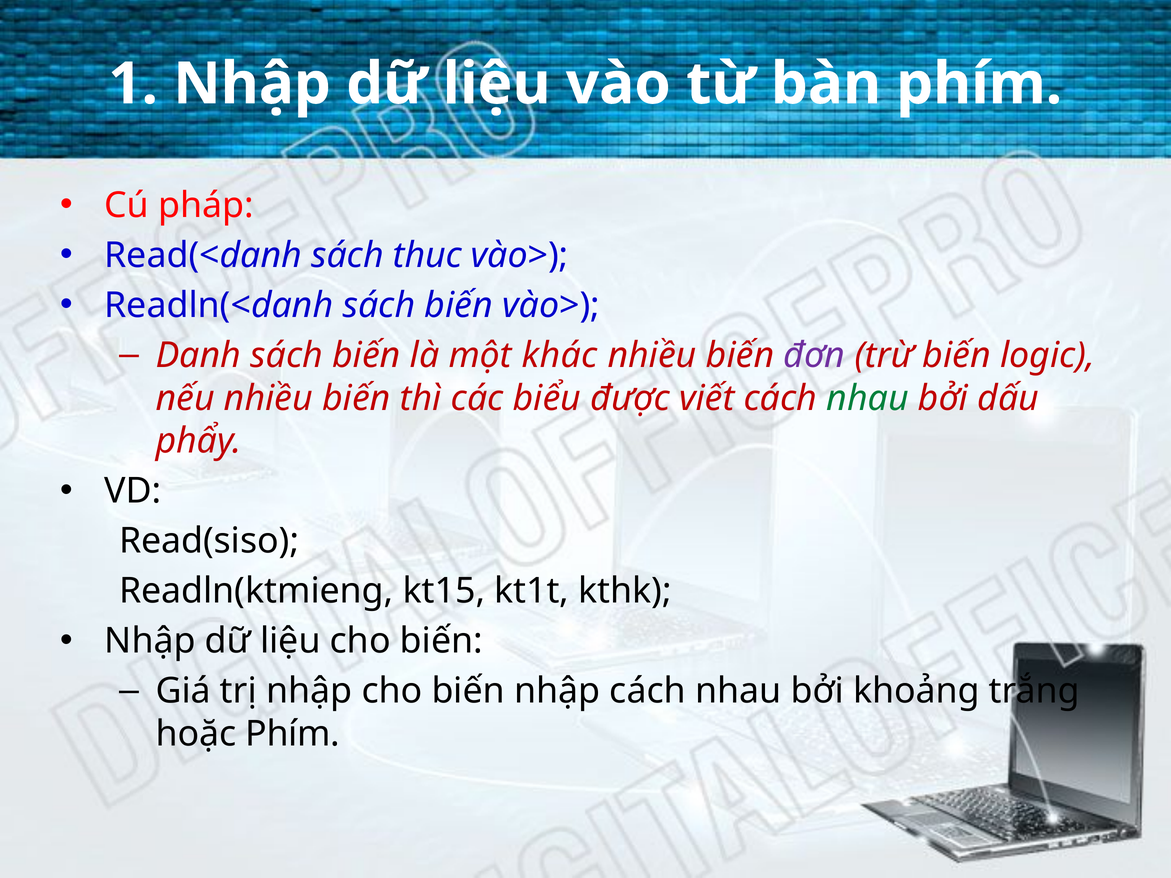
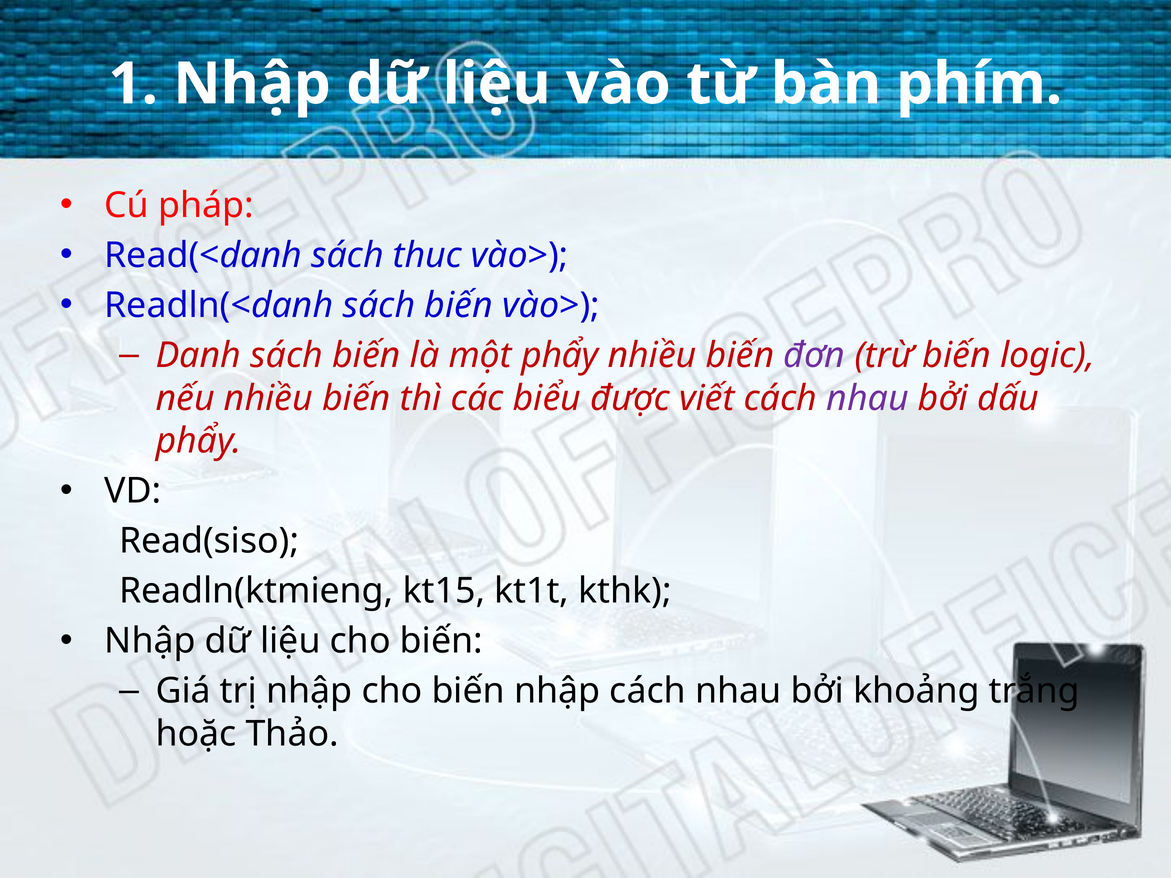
một khác: khác -> phẩy (560, 355)
nhau colour: green -> purple (868, 398)
hoặc Phím: Phím -> Thảo (292, 734)
